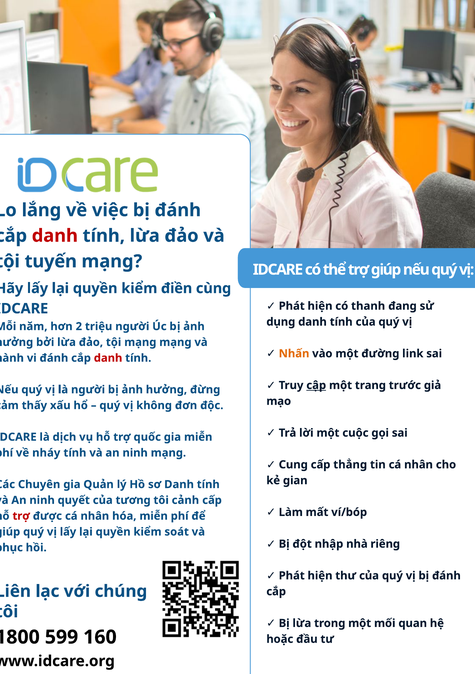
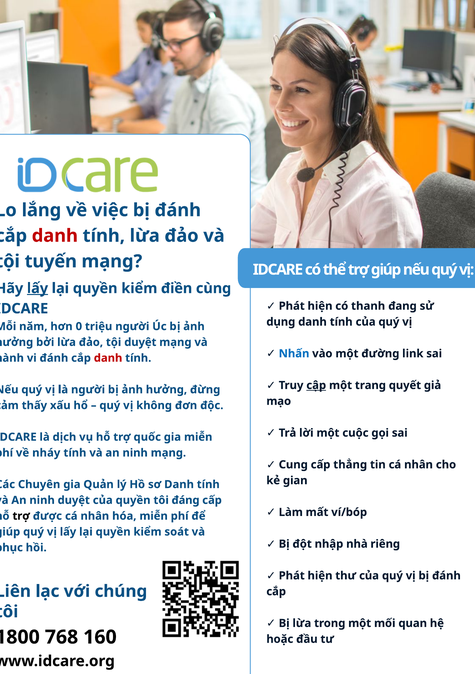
lấy underline: none -> present (37, 289)
2: 2 -> 0 (79, 327)
tội mạng: mạng -> duyệt (140, 342)
Nhấn colour: orange -> blue (294, 354)
trước: trước -> quyết (405, 386)
ninh quyết: quyết -> duyệt (74, 501)
của tương: tương -> quyền (133, 501)
cảnh: cảnh -> đáng (186, 501)
trợ colour: red -> black (21, 516)
599: 599 -> 768 (62, 638)
